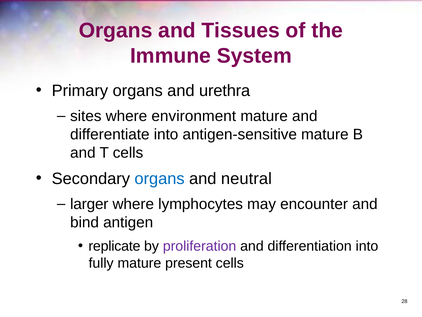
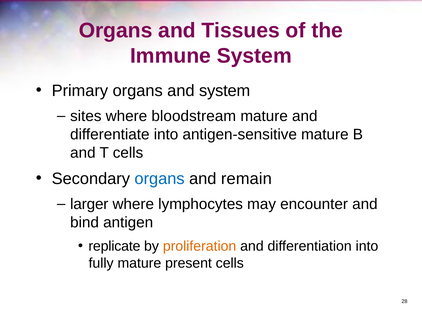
and urethra: urethra -> system (225, 90)
environment: environment -> bloodstream (194, 116)
neutral: neutral -> remain (246, 178)
proliferation colour: purple -> orange (200, 246)
